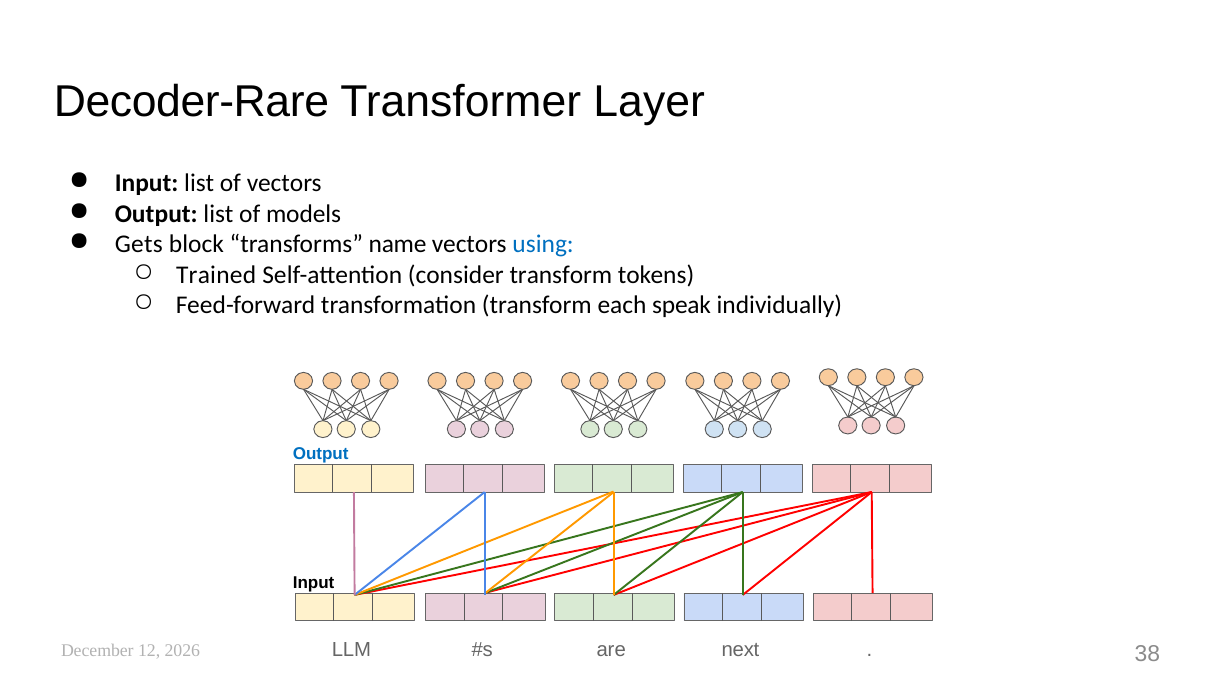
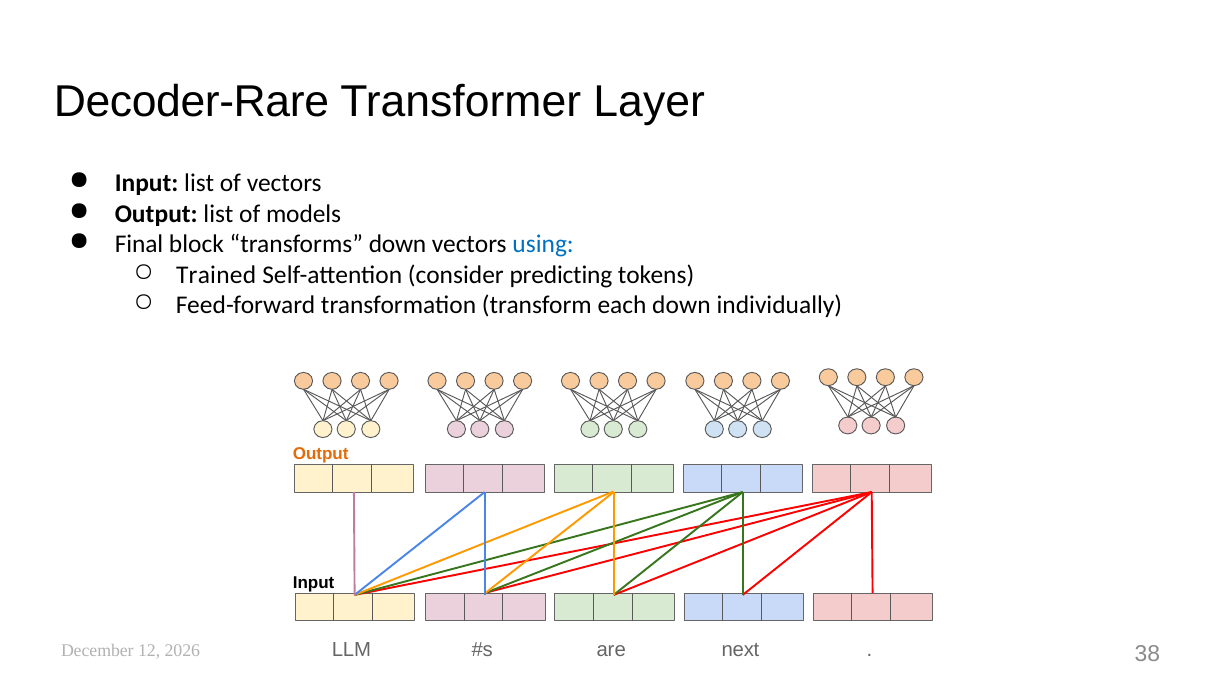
Gets: Gets -> Final (139, 244)
transforms name: name -> down (398, 244)
consider transform: transform -> predicting (561, 275)
each speak: speak -> down (681, 305)
Output colour: blue -> orange (321, 454)
